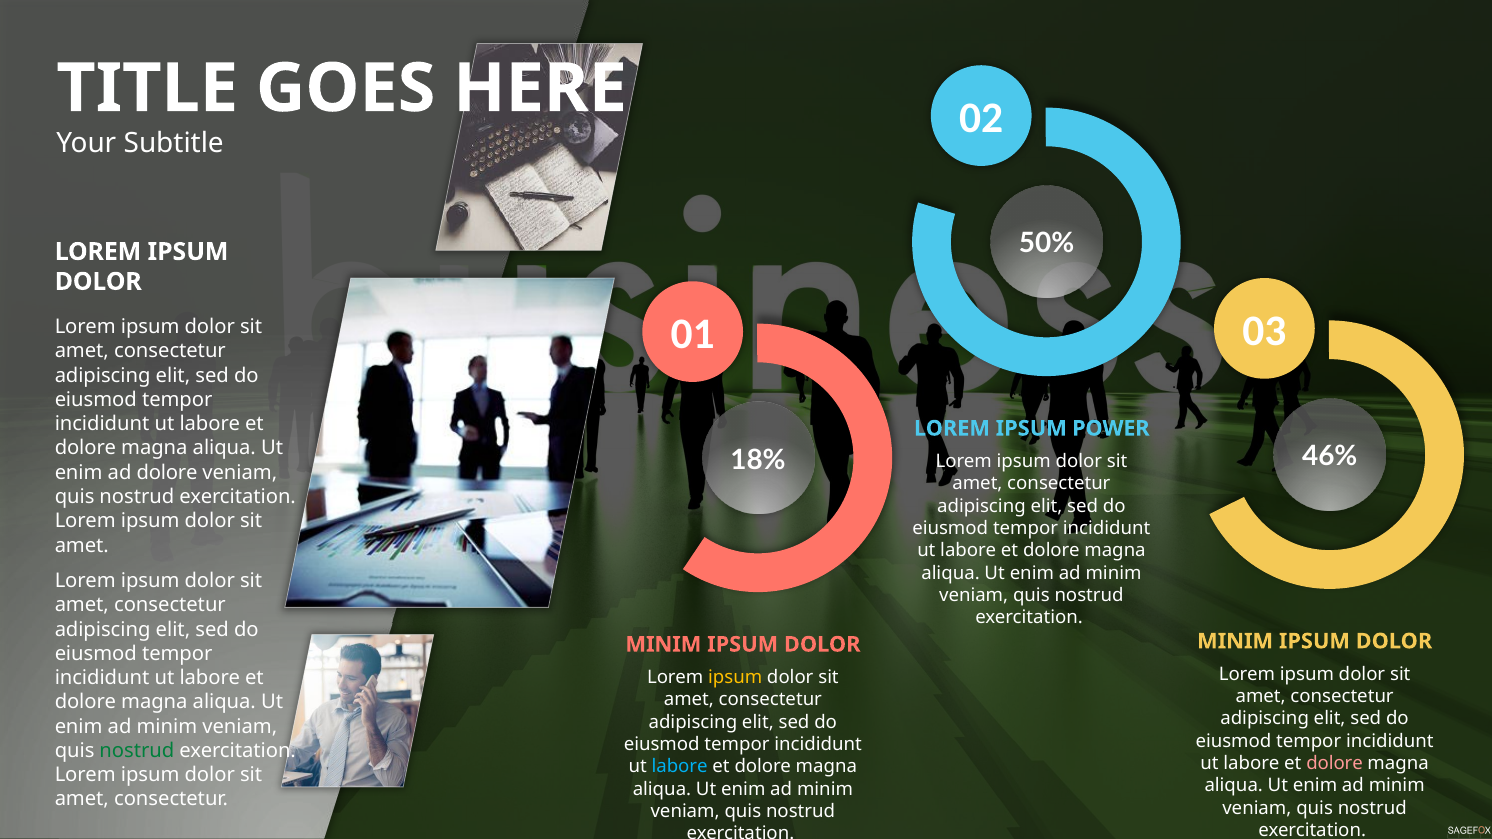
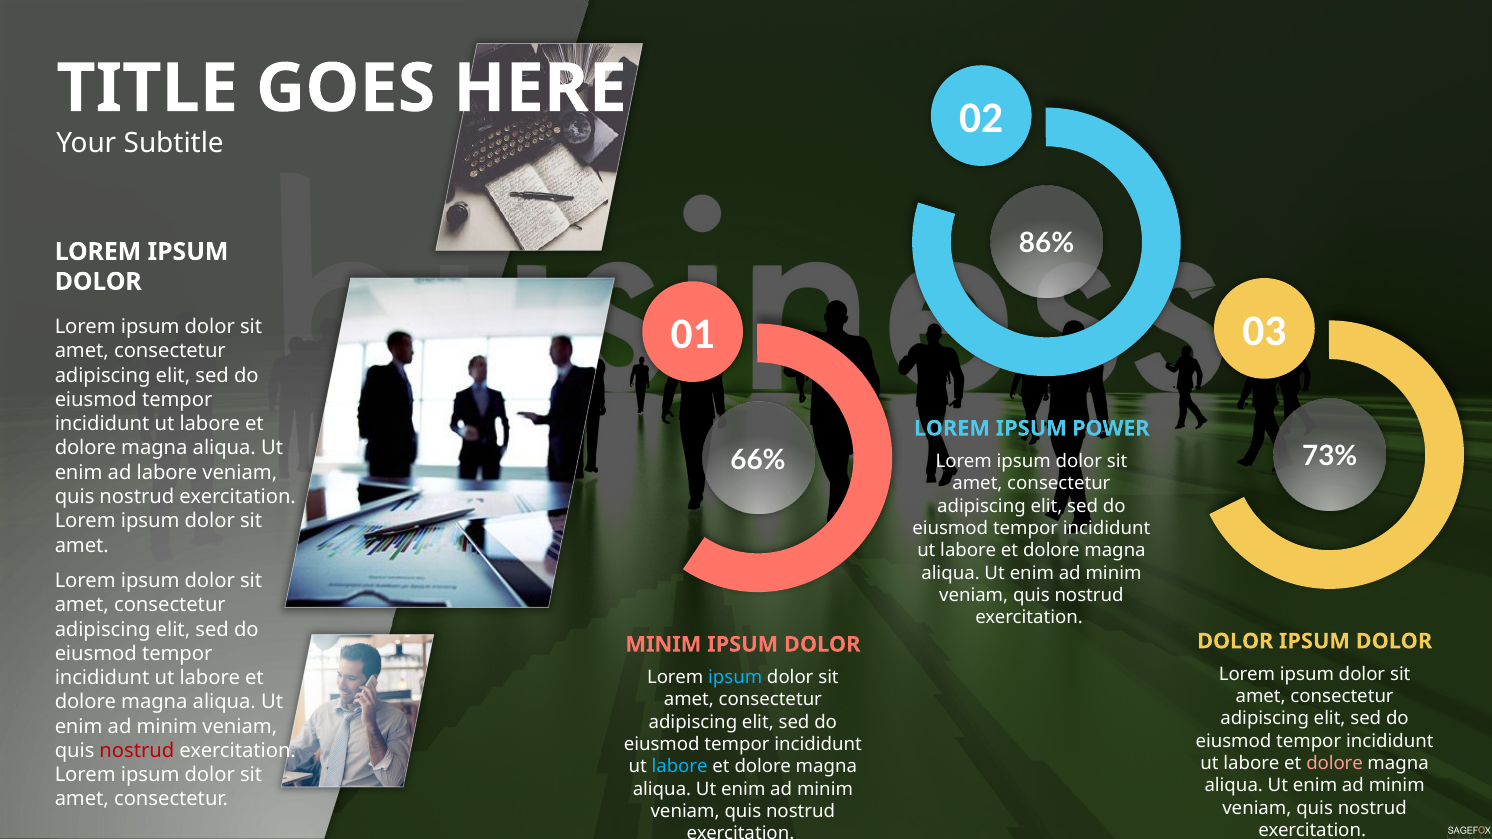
50%: 50% -> 86% (1047, 244)
46%: 46% -> 73% (1330, 457)
18%: 18% -> 66% (758, 460)
ad dolore: dolore -> labore (167, 473)
MINIM: MINIM -> DOLOR (1235, 641)
ipsum colour: yellow -> light blue (735, 677)
nostrud colour: green -> red (137, 751)
